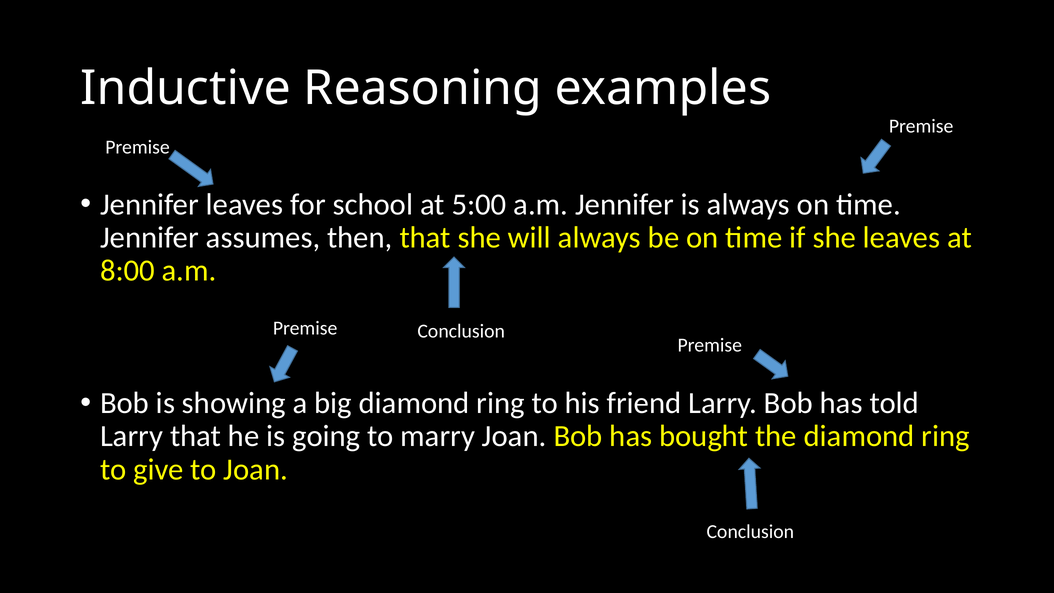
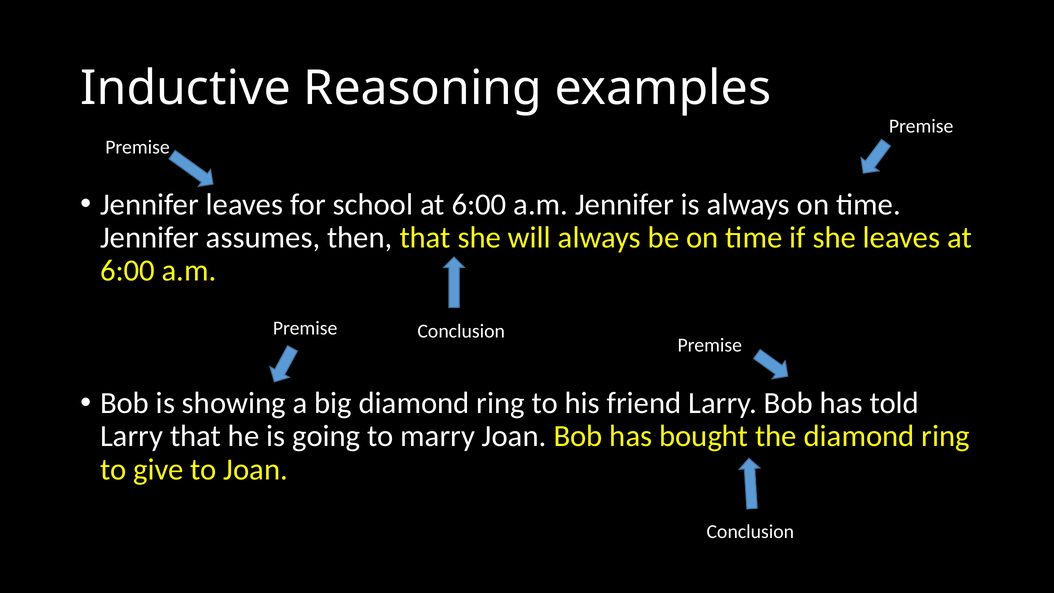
school at 5:00: 5:00 -> 6:00 (479, 204)
8:00: 8:00 -> 6:00 (128, 271)
